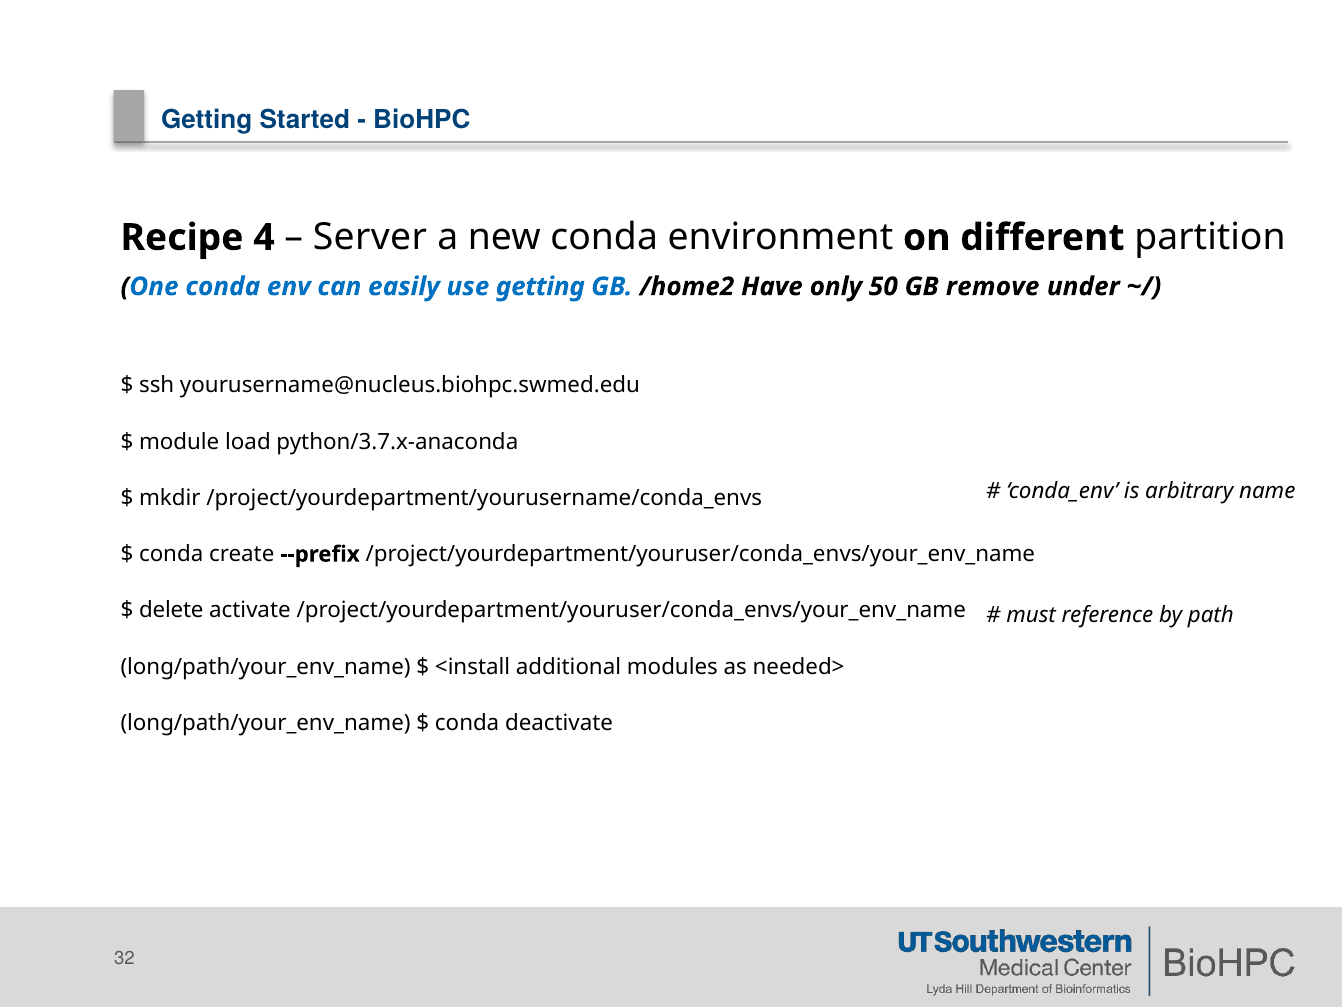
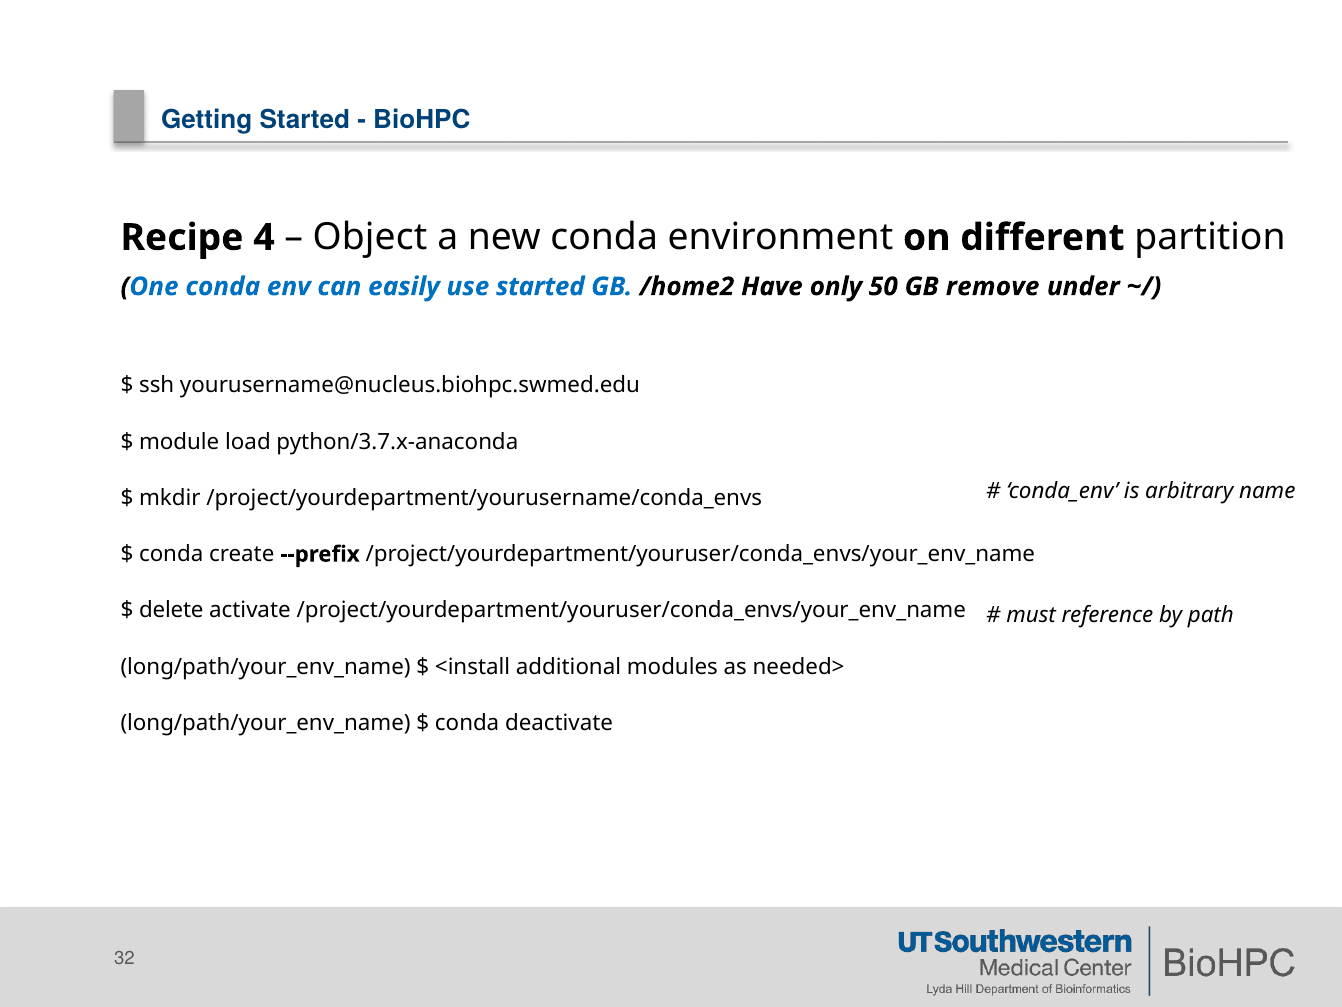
Server: Server -> Object (370, 237)
use getting: getting -> started (540, 286)
